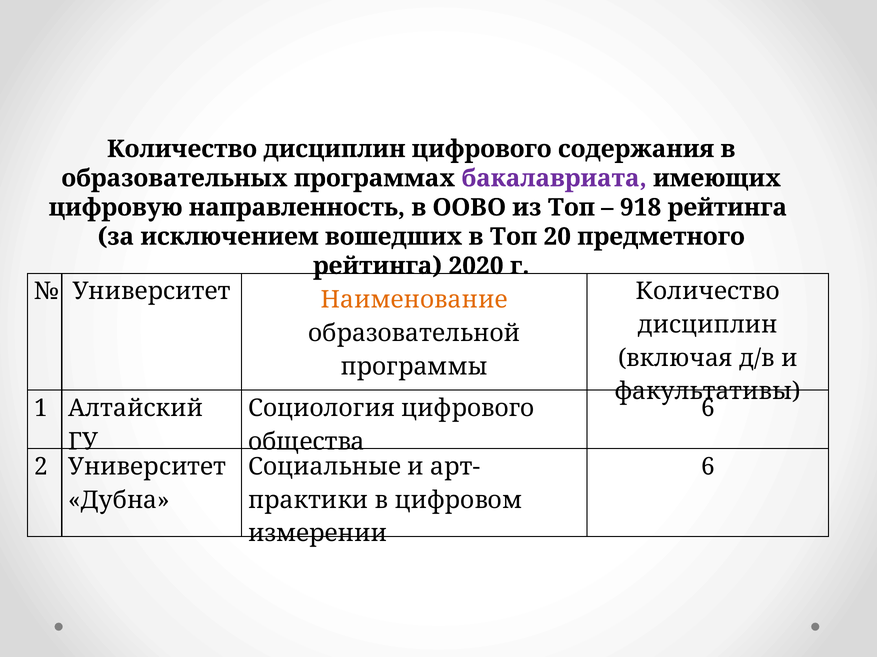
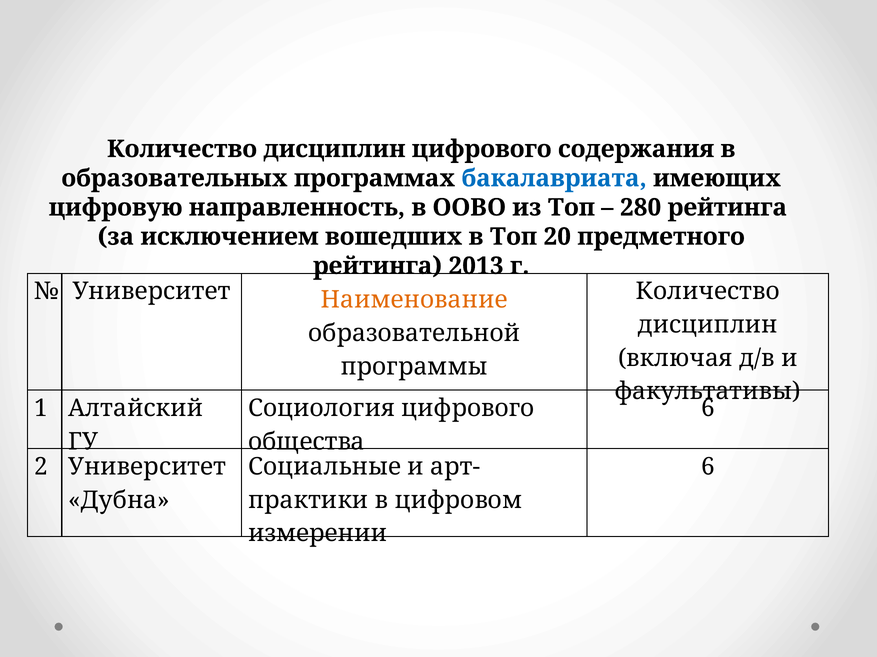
бакалавриата colour: purple -> blue (554, 178)
918: 918 -> 280 (641, 208)
2020: 2020 -> 2013 (476, 266)
